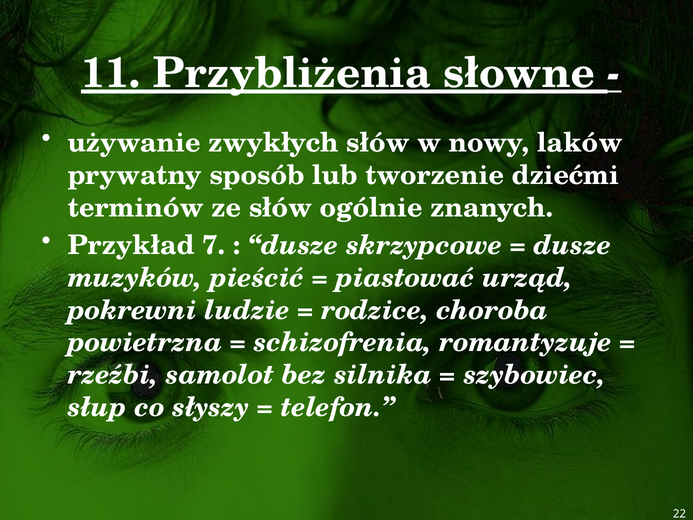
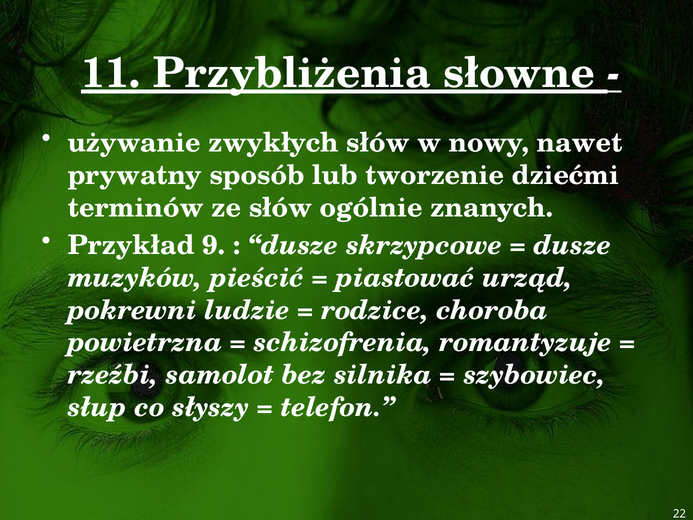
laków: laków -> nawet (580, 143)
7: 7 -> 9 (214, 245)
